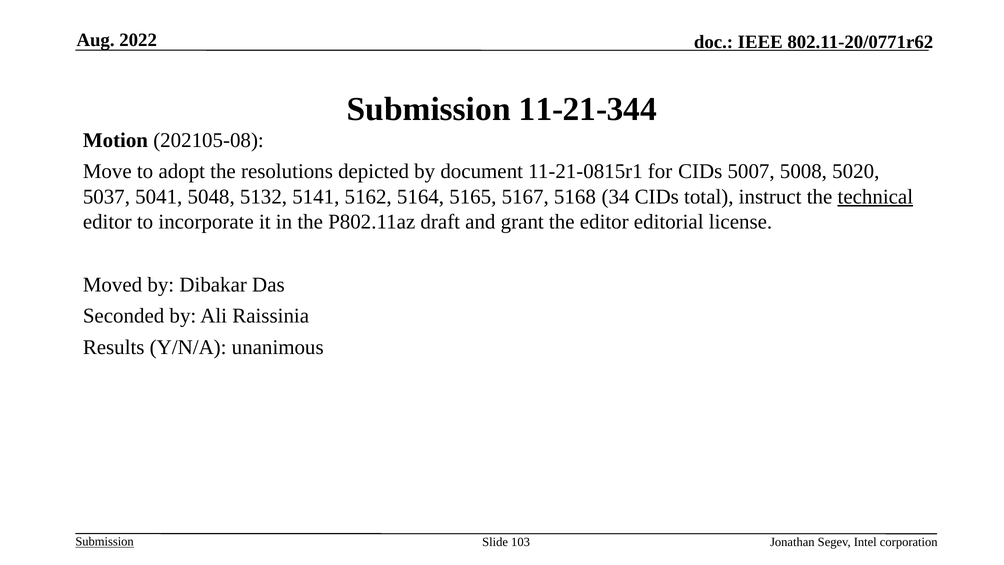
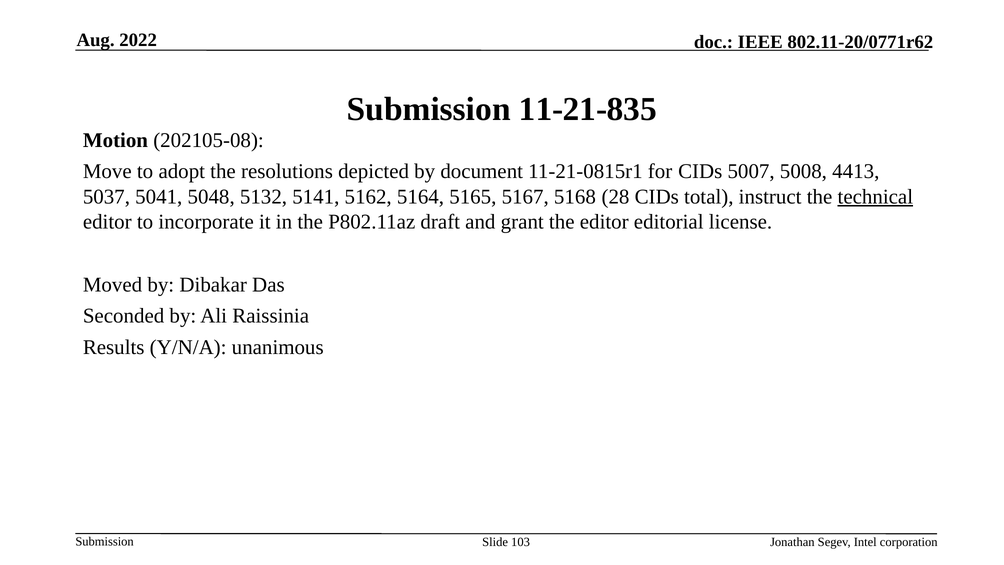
11-21-344: 11-21-344 -> 11-21-835 (588, 109)
5020: 5020 -> 4413 (856, 171)
34: 34 -> 28 (616, 197)
Submission underline: present -> none (105, 542)
